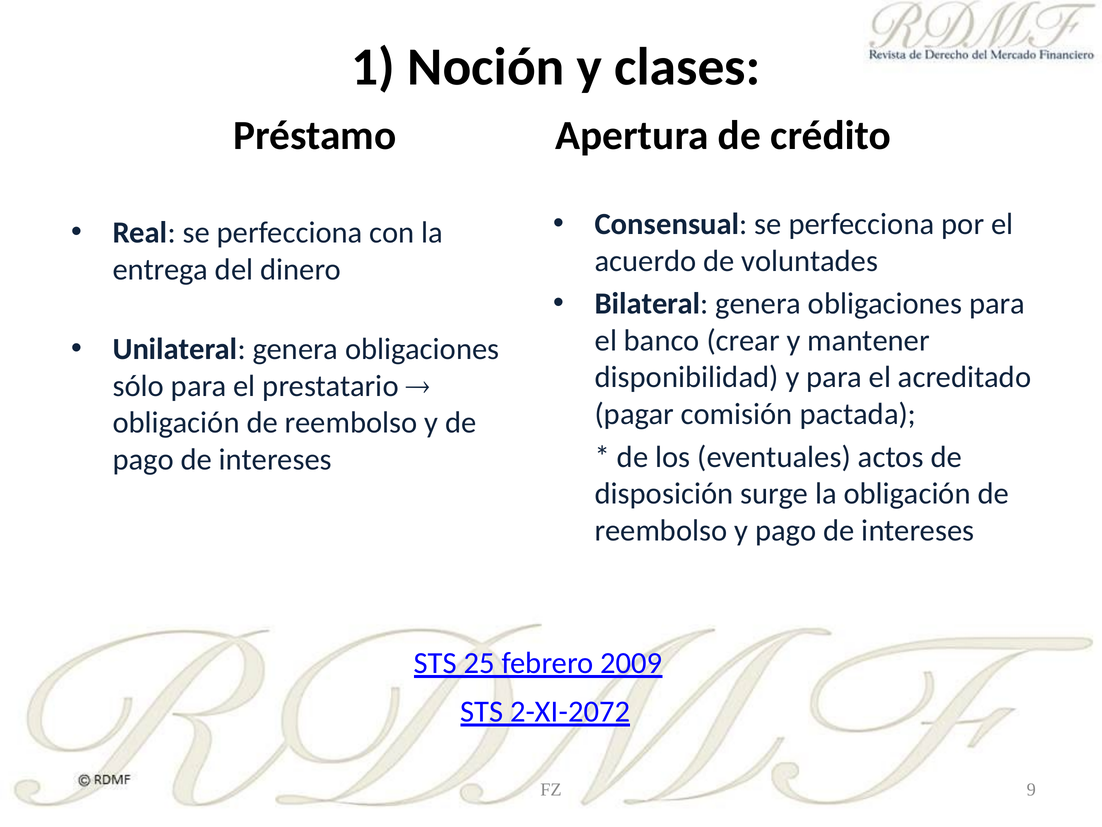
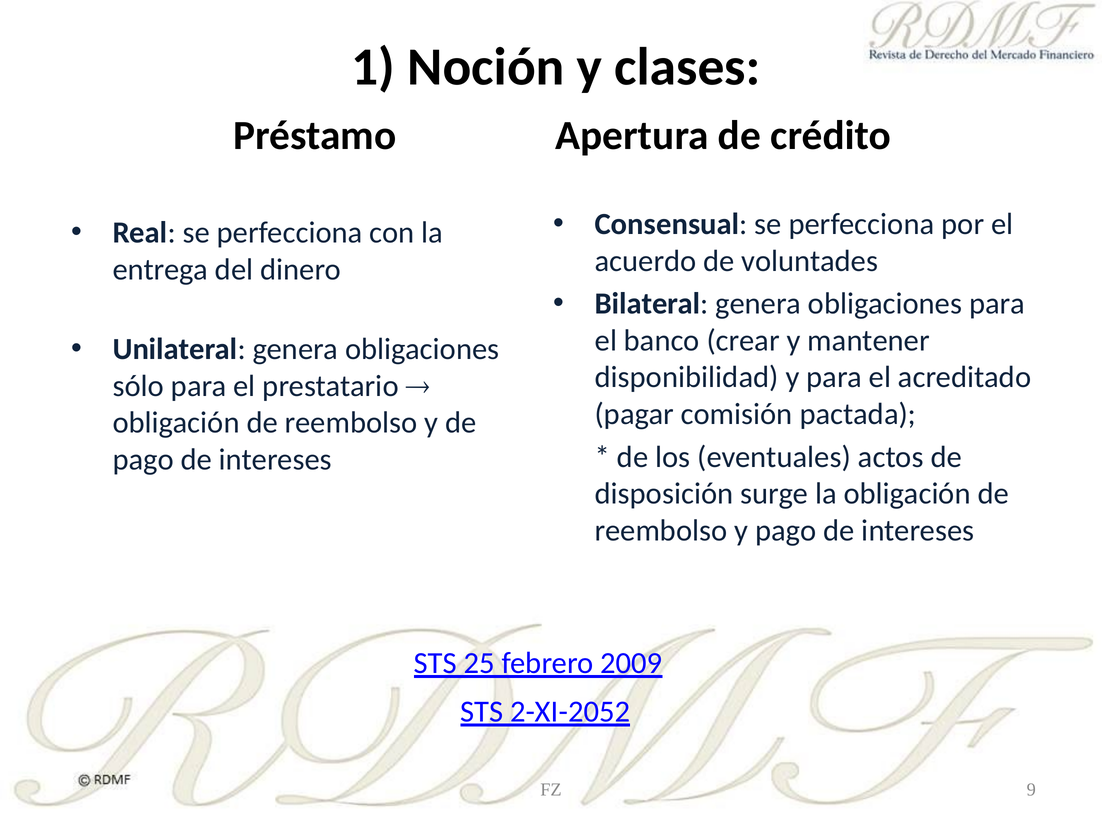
2-XI-2072: 2-XI-2072 -> 2-XI-2052 (570, 711)
